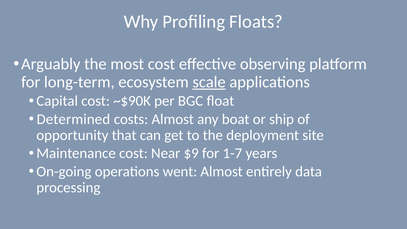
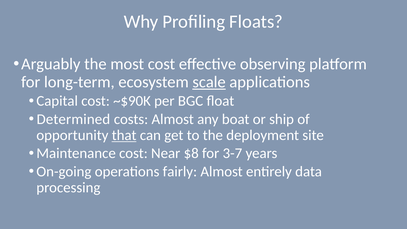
that underline: none -> present (124, 135)
$9: $9 -> $8 (191, 153)
1-7: 1-7 -> 3-7 (232, 153)
went: went -> fairly (180, 171)
